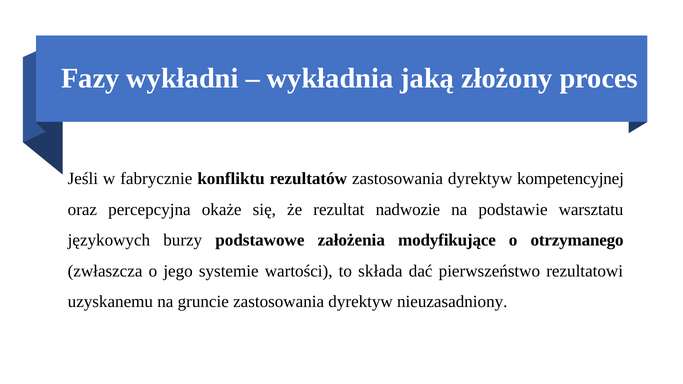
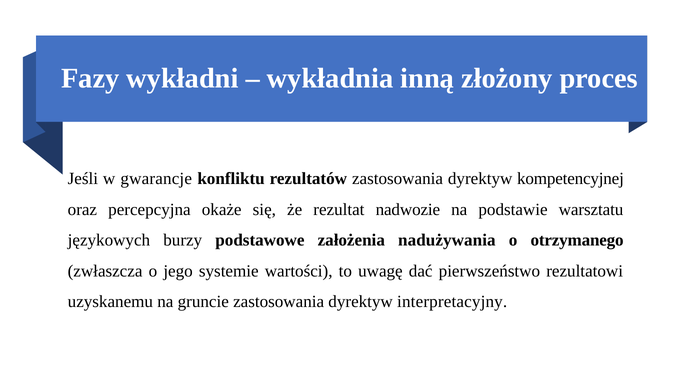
jaką: jaką -> inną (427, 79)
fabrycznie: fabrycznie -> gwarancje (156, 179)
modyfikujące: modyfikujące -> nadużywania (447, 240)
składa: składa -> uwagę (380, 271)
nieuzasadniony: nieuzasadniony -> interpretacyjny (452, 302)
